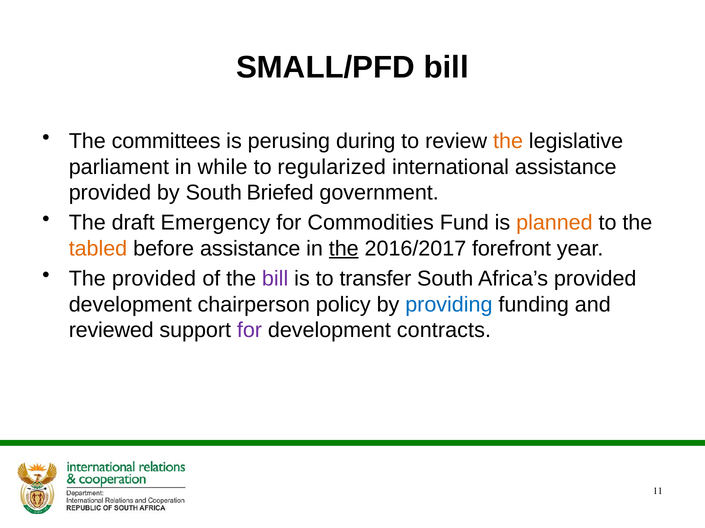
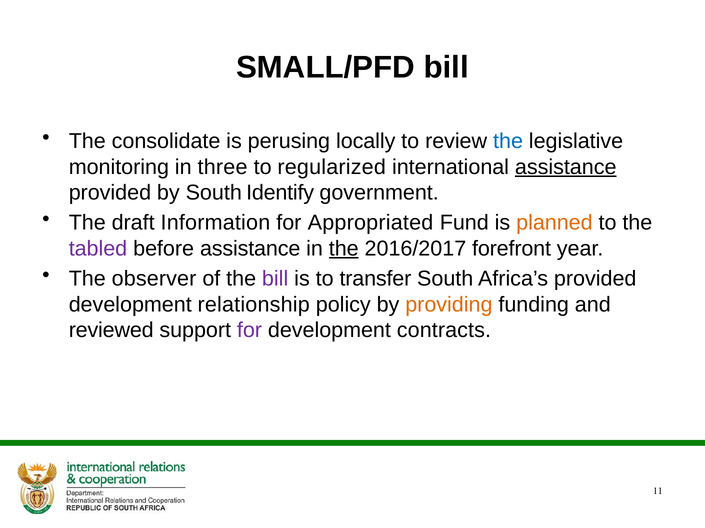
committees: committees -> consolidate (166, 141)
during: during -> locally (366, 141)
the colour: orange -> blue (508, 141)
parliament: parliament -> monitoring (119, 167)
while: while -> three (223, 167)
assistance underline: none -> present (566, 167)
Briefed: Briefed -> Identify (280, 193)
Emergency: Emergency -> Information (215, 223)
Commodities: Commodities -> Appropriated (371, 223)
tabled colour: orange -> purple (98, 249)
The provided: provided -> observer (154, 279)
chairperson: chairperson -> relationship (254, 305)
providing colour: blue -> orange (449, 305)
